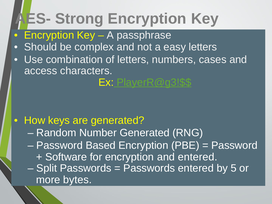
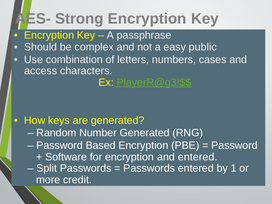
easy letters: letters -> public (203, 47)
5: 5 -> 1 (234, 168)
bytes: bytes -> credit (77, 180)
